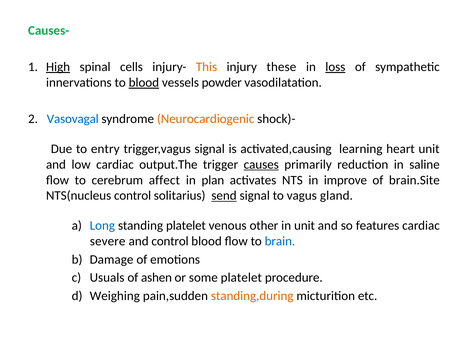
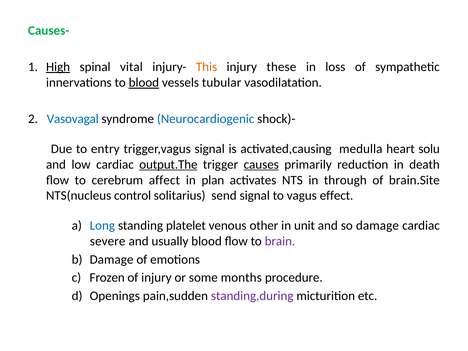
cells: cells -> vital (131, 67)
loss underline: present -> none (335, 67)
powder: powder -> tubular (222, 83)
Neurocardiogenic colour: orange -> blue (206, 119)
learning: learning -> medulla (361, 149)
heart unit: unit -> solu (429, 149)
output.The underline: none -> present (168, 164)
saline: saline -> death (424, 164)
improve: improve -> through (345, 180)
send underline: present -> none (224, 196)
gland: gland -> effect (337, 196)
so features: features -> damage (377, 226)
and control: control -> usually (170, 241)
brain colour: blue -> purple (280, 241)
Usuals: Usuals -> Frozen (107, 278)
of ashen: ashen -> injury (156, 278)
some platelet: platelet -> months (241, 278)
Weighing: Weighing -> Openings (115, 296)
standing,during colour: orange -> purple (252, 296)
